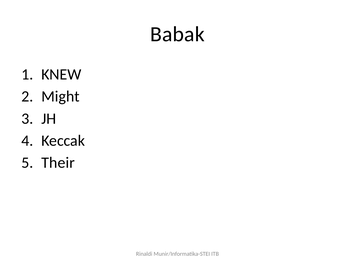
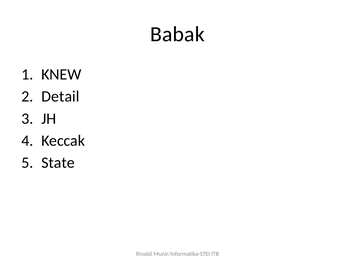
Might: Might -> Detail (60, 97)
Their: Their -> State (58, 163)
